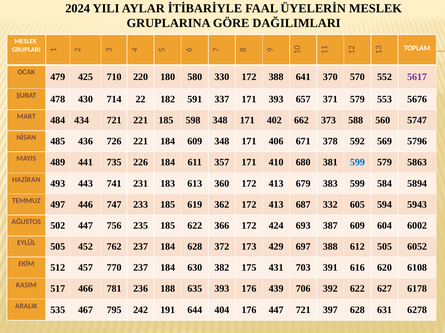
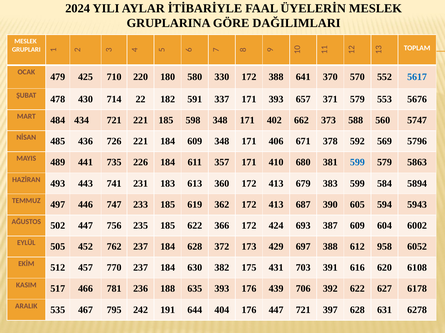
5617 colour: purple -> blue (417, 77)
332: 332 -> 390 (330, 205)
612 505: 505 -> 958 (384, 247)
